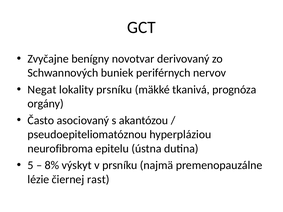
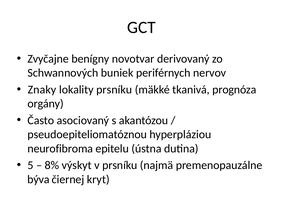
Negat: Negat -> Znaky (42, 90)
lézie: lézie -> býva (38, 180)
rast: rast -> kryt (98, 180)
